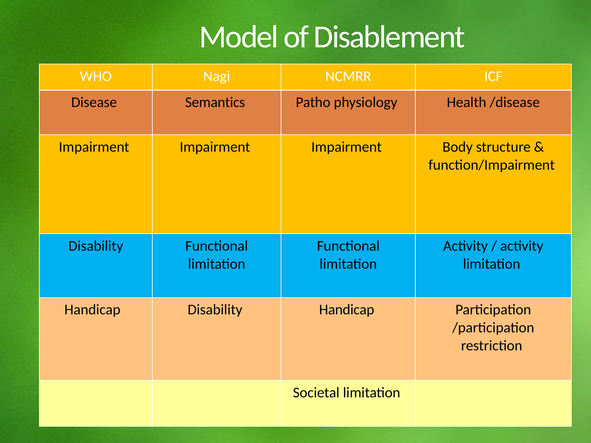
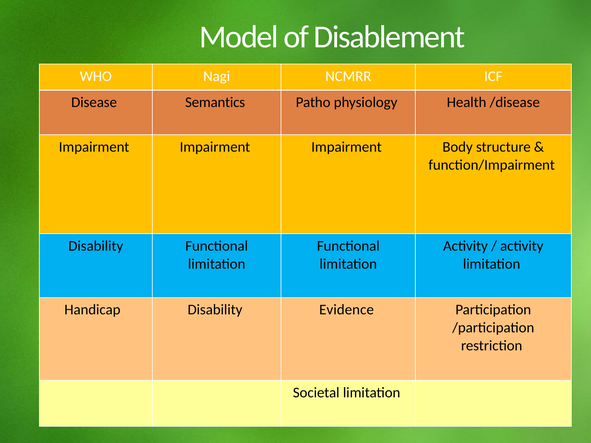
Disability Handicap: Handicap -> Evidence (347, 310)
